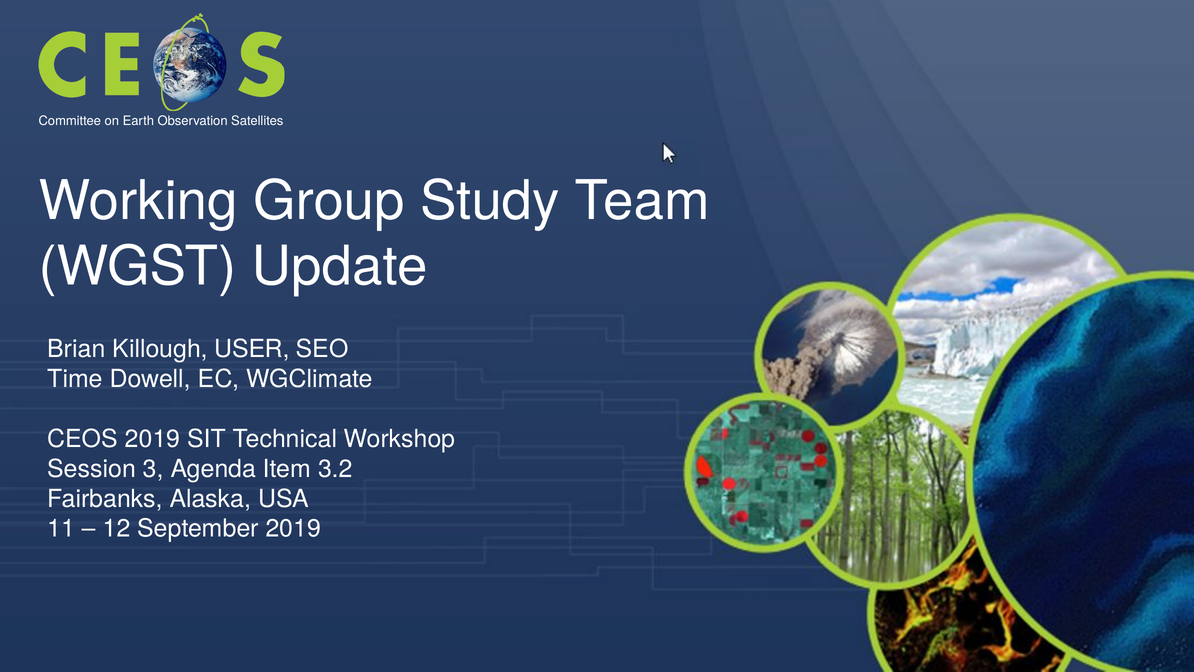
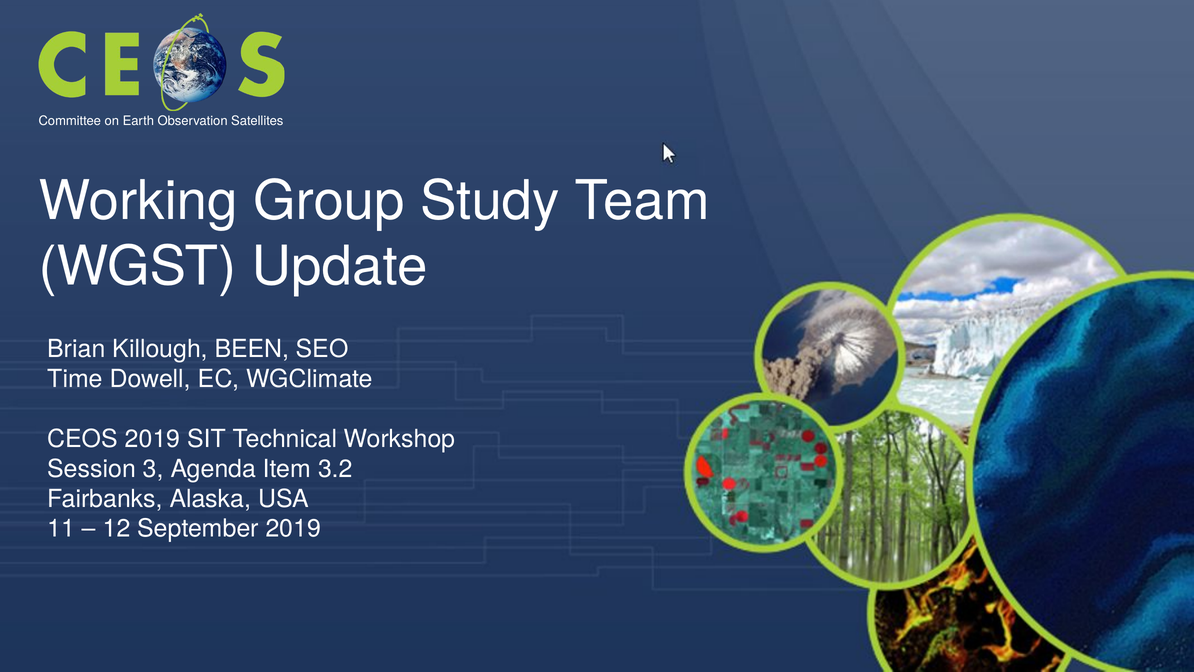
USER: USER -> BEEN (252, 349)
